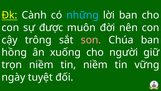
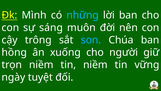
Cành: Cành -> Mình (34, 15)
được: được -> sáng (51, 27)
son colour: pink -> light blue (91, 40)
